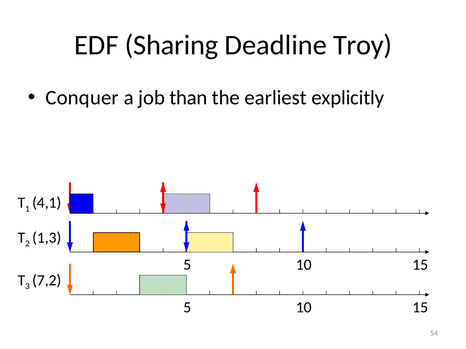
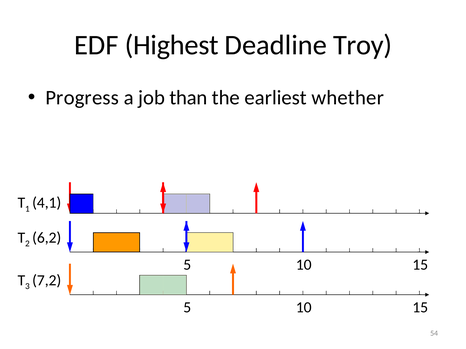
Sharing: Sharing -> Highest (172, 45)
Conquer: Conquer -> Progress (82, 98)
explicitly: explicitly -> whether (348, 98)
1,3: 1,3 -> 6,2 (47, 238)
